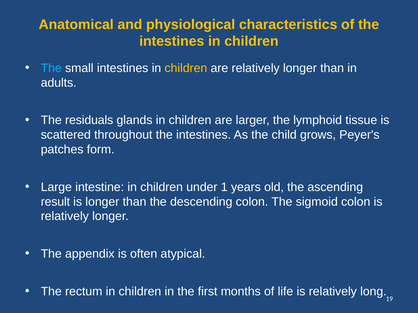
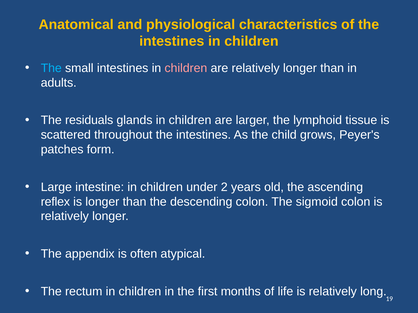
children colour: yellow -> pink (186, 68)
1: 1 -> 2 (224, 187)
result: result -> reflex (55, 202)
